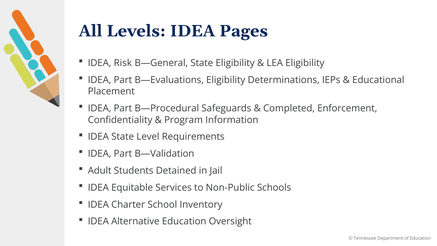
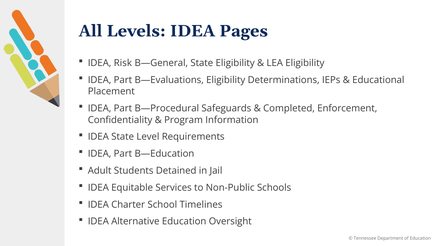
B—Validation: B—Validation -> B—Education (164, 154)
Inventory: Inventory -> Timelines (201, 204)
